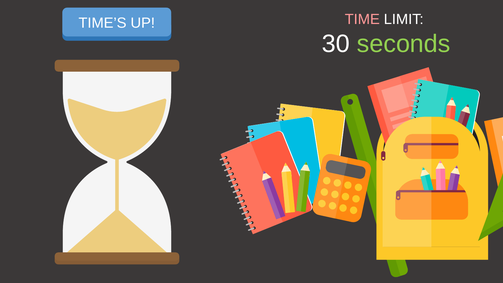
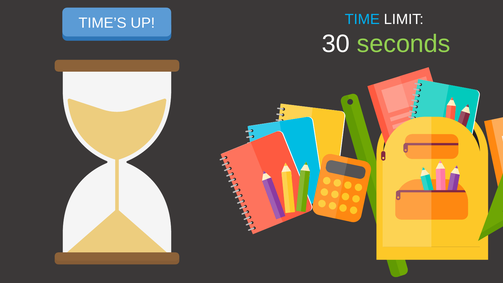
TIME colour: pink -> light blue (362, 19)
